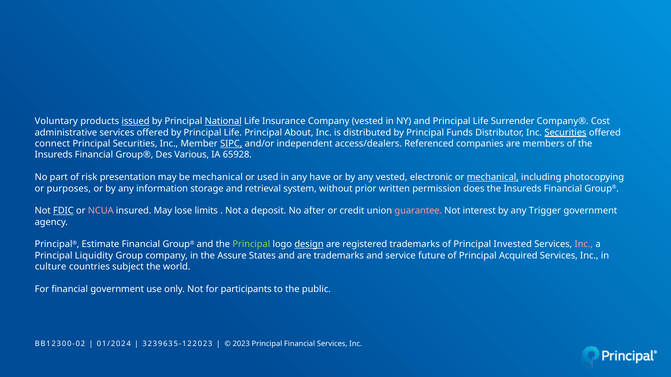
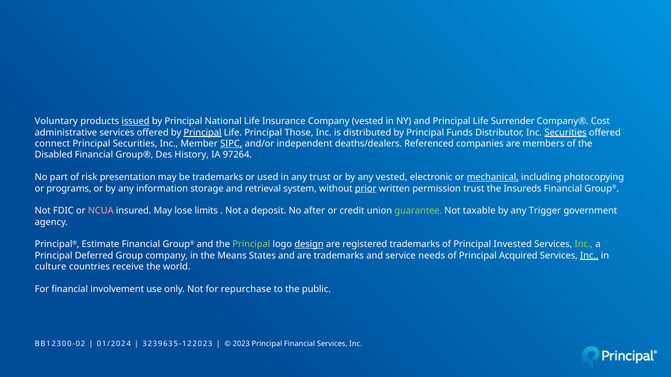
National underline: present -> none (223, 121)
Principal underline: none -> present (203, 133)
About: About -> Those (299, 133)
access/dealers: access/dealers -> deaths/dealers (368, 144)
Insureds: Insureds -> Disabled (54, 155)
Various: Various -> History (192, 155)
65928: 65928 -> 97264 (237, 155)
be mechanical: mechanical -> trademarks (218, 177)
any have: have -> trust (320, 177)
purposes: purposes -> programs (69, 189)
prior underline: none -> present (366, 189)
permission does: does -> trust (474, 189)
FDIC underline: present -> none (63, 211)
guarantee colour: pink -> light green (418, 211)
interest: interest -> taxable (479, 211)
Inc colour: pink -> light green (584, 245)
Liquidity: Liquidity -> Deferred (94, 256)
Assure: Assure -> Means (232, 256)
future: future -> needs (432, 256)
Inc underline: none -> present (589, 256)
subject: subject -> receive (128, 267)
financial government: government -> involvement (117, 289)
participants: participants -> repurchase (246, 289)
